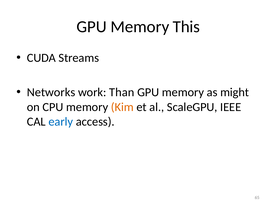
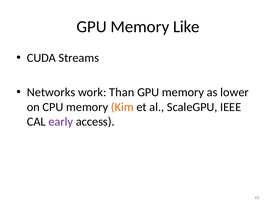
This: This -> Like (186, 27)
might: might -> lower (235, 92)
early colour: blue -> purple (61, 122)
